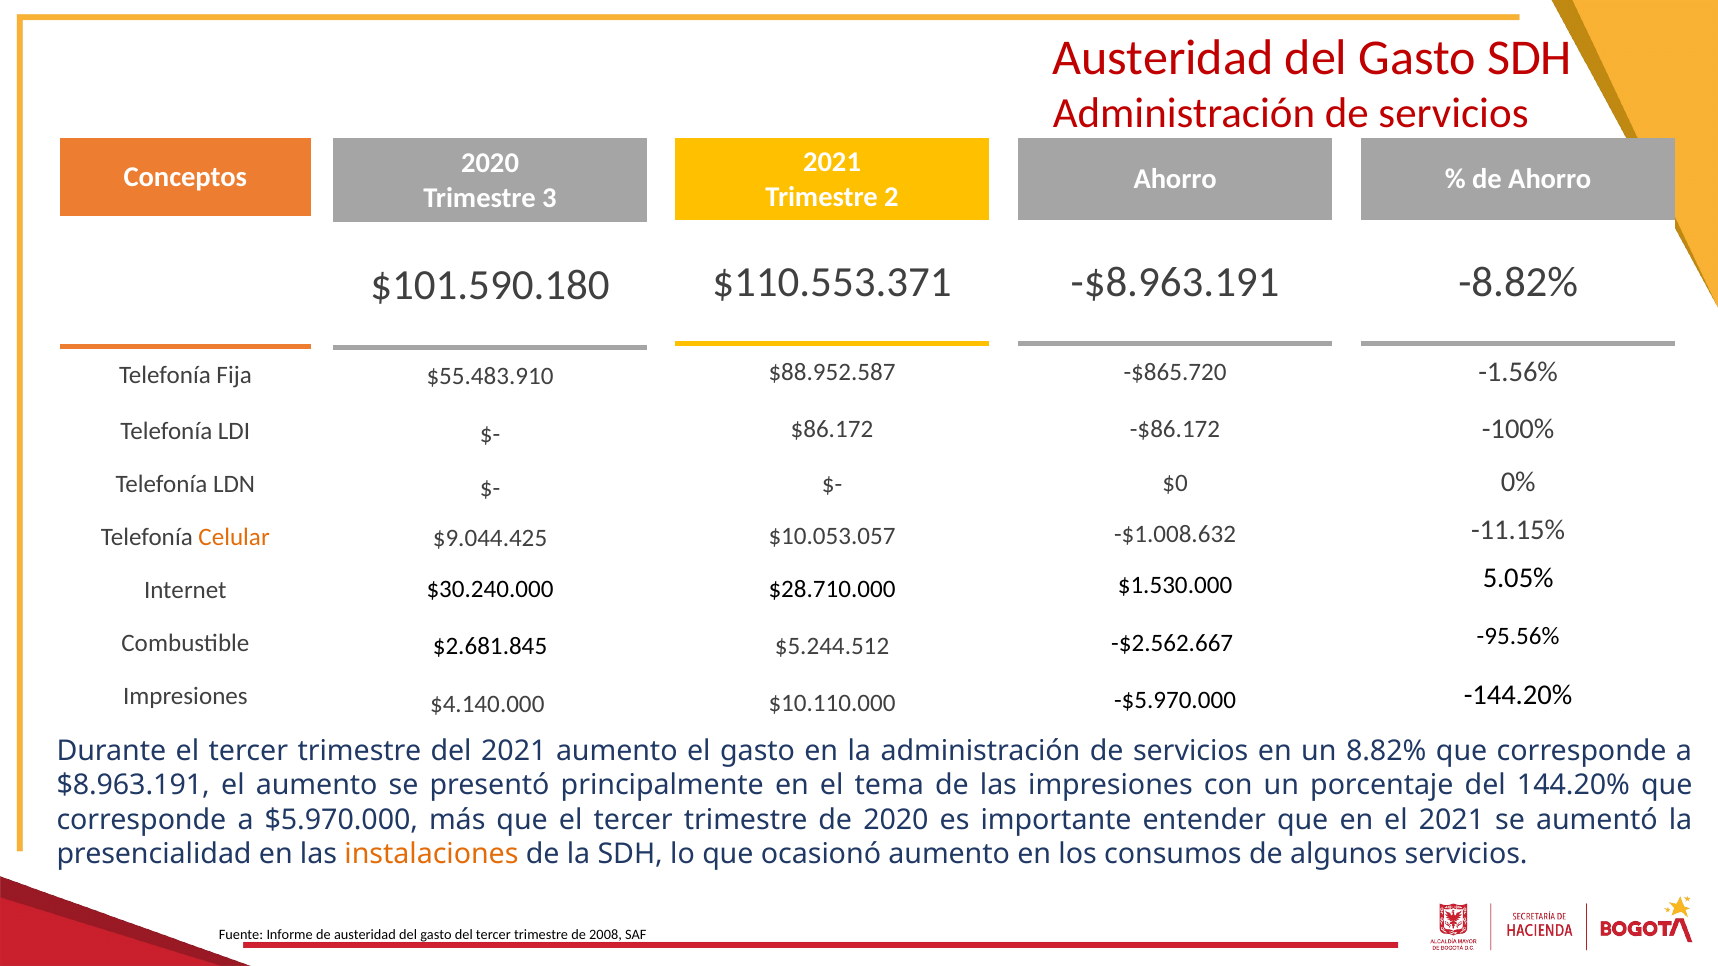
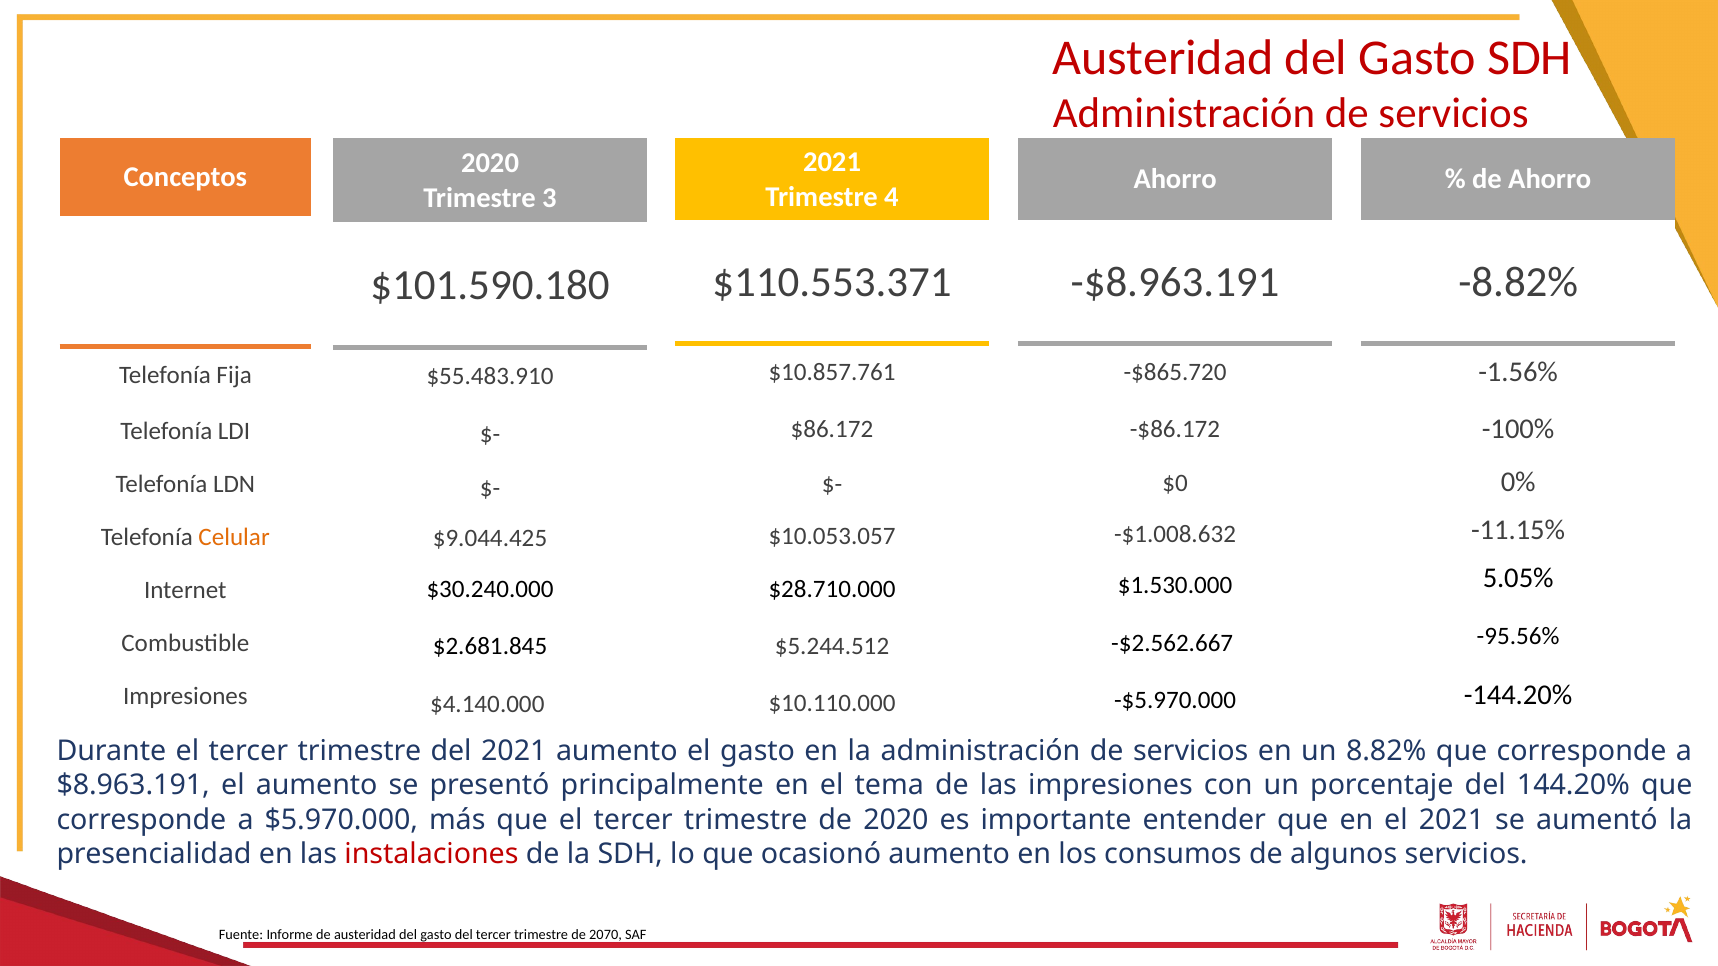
2: 2 -> 4 (891, 198)
$88.952.587: $88.952.587 -> $10.857.761 (832, 373)
instalaciones colour: orange -> red (431, 854)
2008: 2008 -> 2070 (606, 935)
